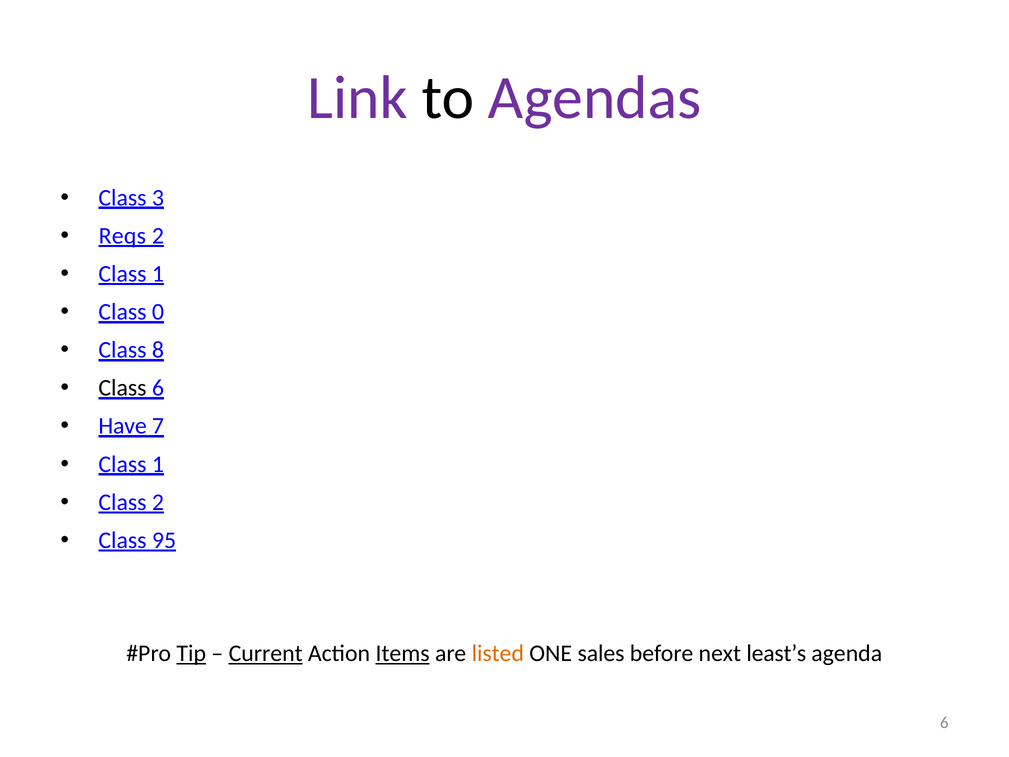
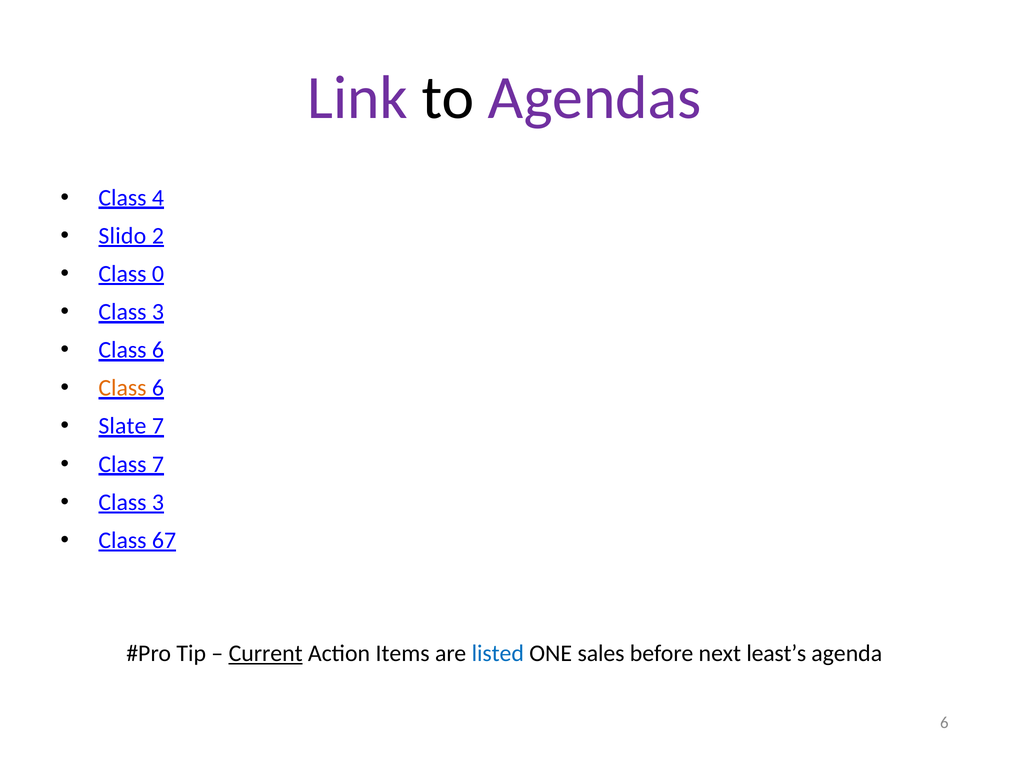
3: 3 -> 4 (158, 198)
Reqs: Reqs -> Slido (122, 236)
1: 1 -> 0 (158, 274)
0: 0 -> 3 (158, 312)
8: 8 -> 6 (158, 350)
Class colour: black -> orange (122, 388)
Have: Have -> Slate (122, 426)
1: 1 -> 7 (158, 464)
2: 2 -> 3 (158, 502)
95: 95 -> 67 (164, 540)
Tip underline: present -> none (191, 653)
Items underline: present -> none (403, 653)
listed colour: orange -> blue (498, 653)
